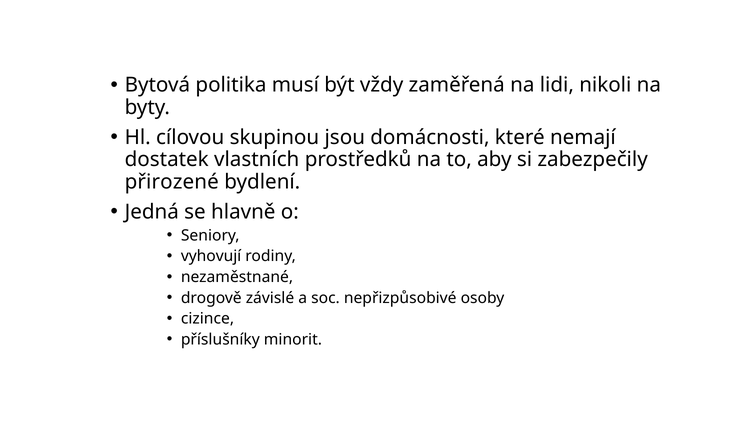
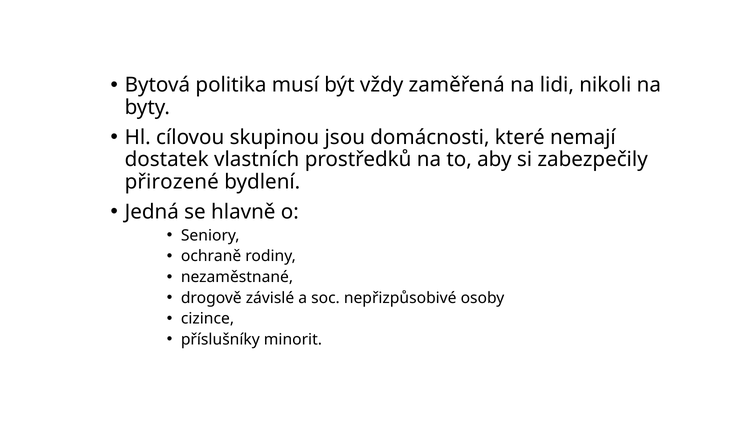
vyhovují: vyhovují -> ochraně (211, 256)
